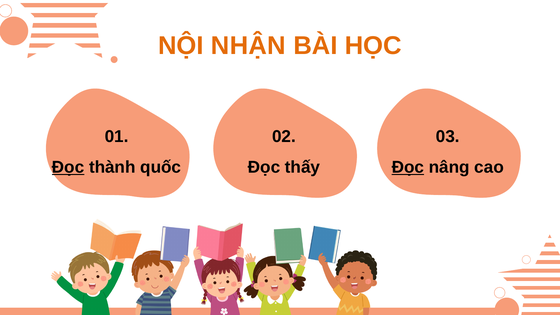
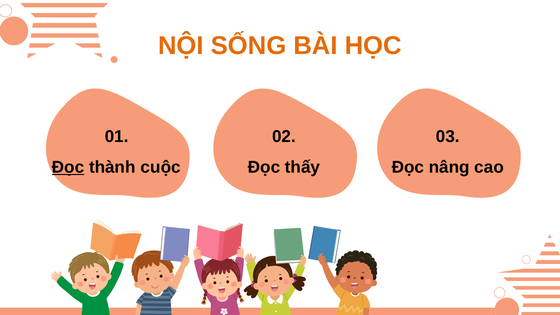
NHẬN: NHẬN -> SỐNG (249, 46)
quốc: quốc -> cuộc (161, 167)
Đọc underline: present -> none (408, 167)
